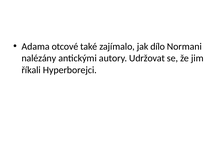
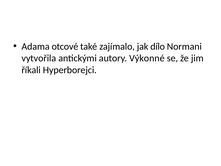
nalézány: nalézány -> vytvořila (39, 58)
Udržovat: Udržovat -> Výkonné (147, 58)
